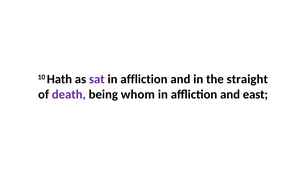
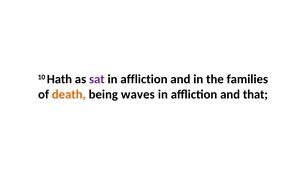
straight: straight -> families (247, 79)
death colour: purple -> orange (69, 95)
whom: whom -> waves (138, 95)
east: east -> that (255, 95)
